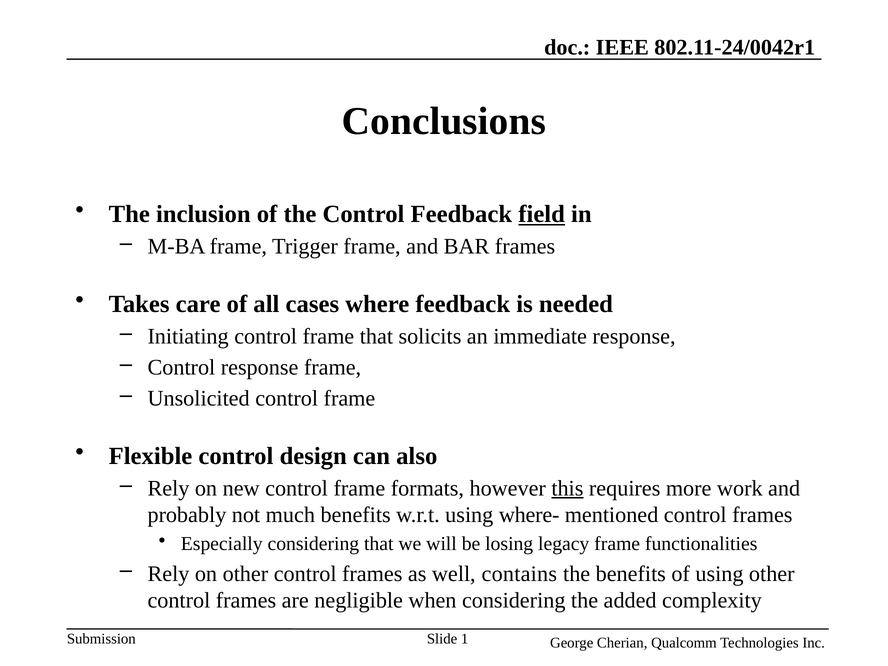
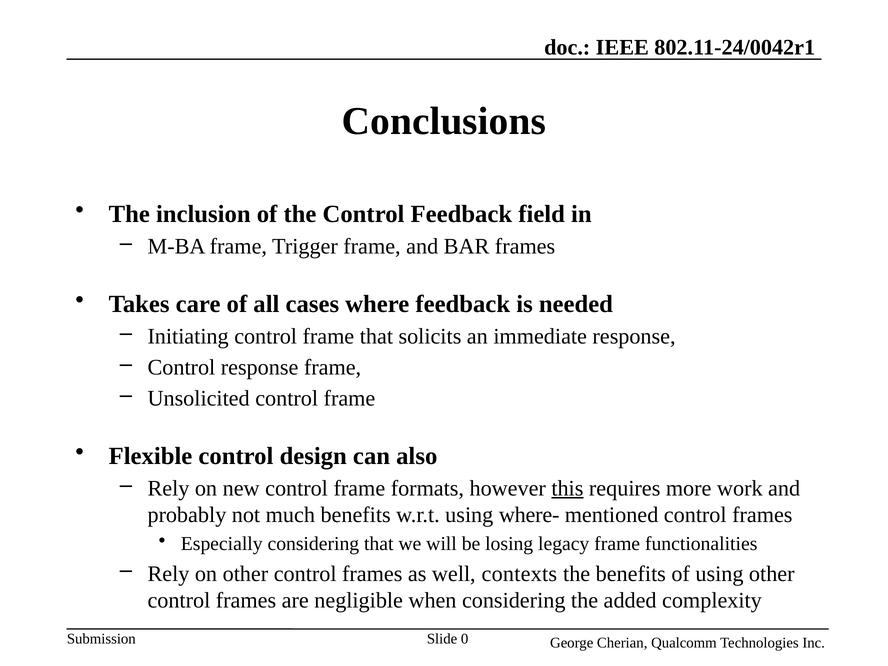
field underline: present -> none (542, 214)
contains: contains -> contexts (519, 574)
1: 1 -> 0 (465, 639)
